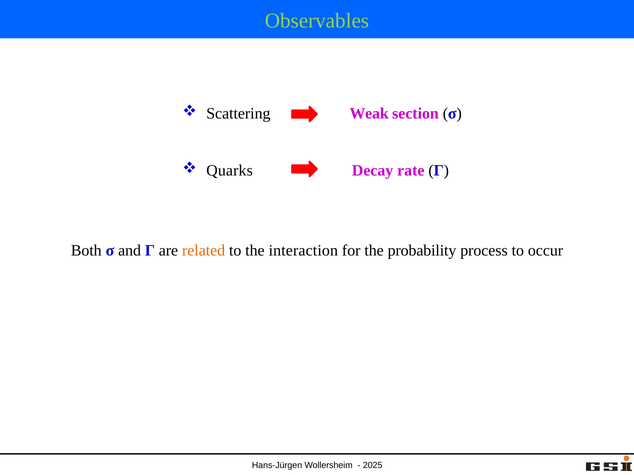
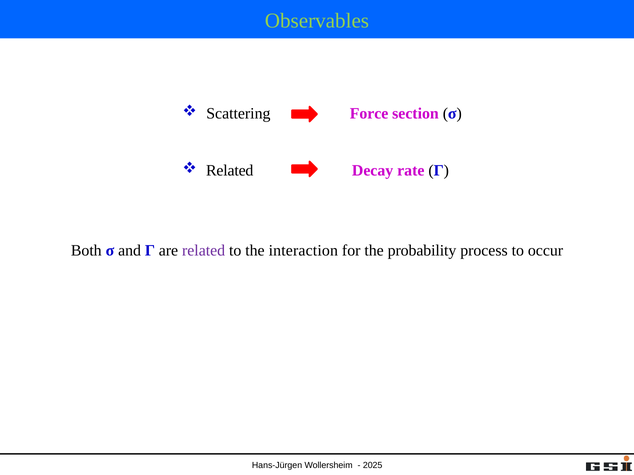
Weak: Weak -> Force (369, 114)
Quarks: Quarks -> Related (230, 171)
related colour: orange -> purple (204, 251)
